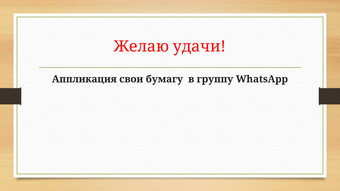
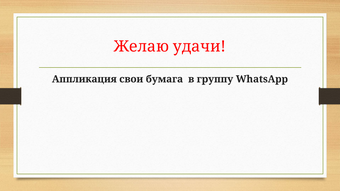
бумагу: бумагу -> бумага (164, 79)
